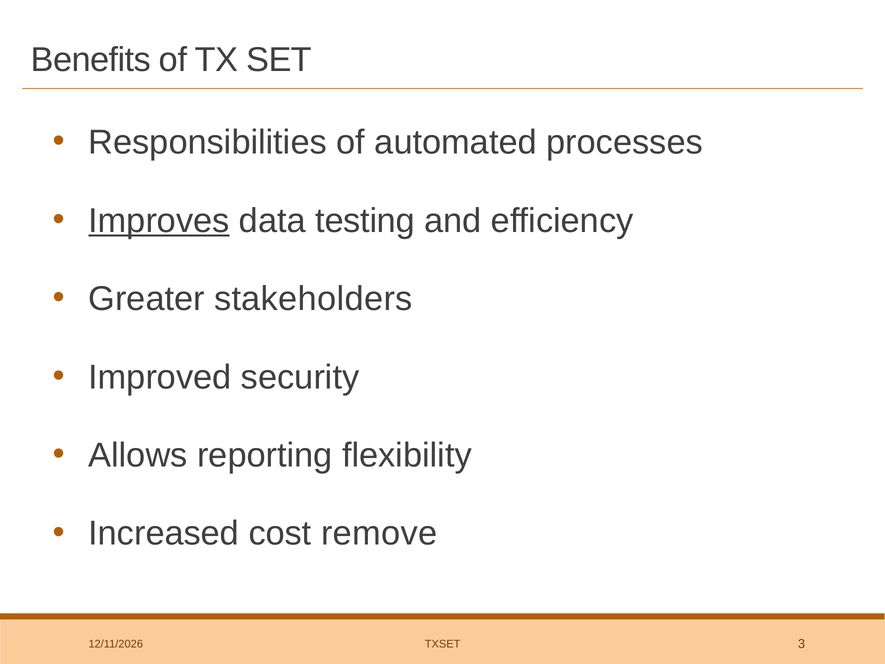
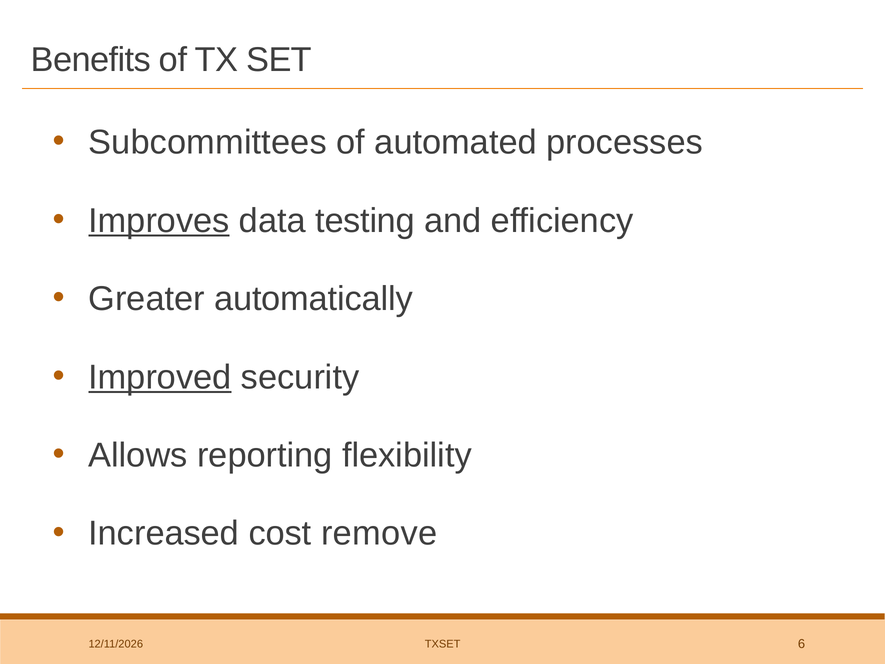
Responsibilities: Responsibilities -> Subcommittees (208, 142)
stakeholders: stakeholders -> automatically (314, 299)
Improved underline: none -> present (160, 377)
3: 3 -> 6 (802, 644)
